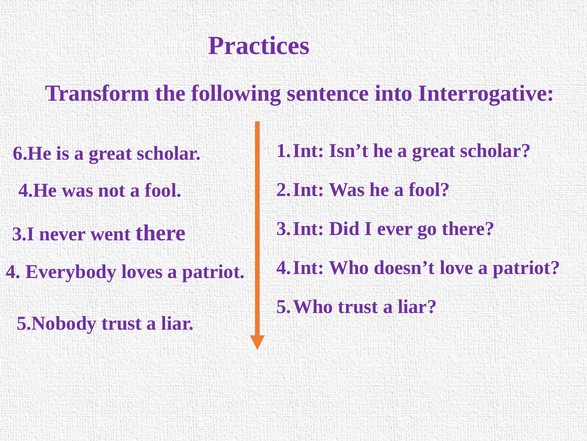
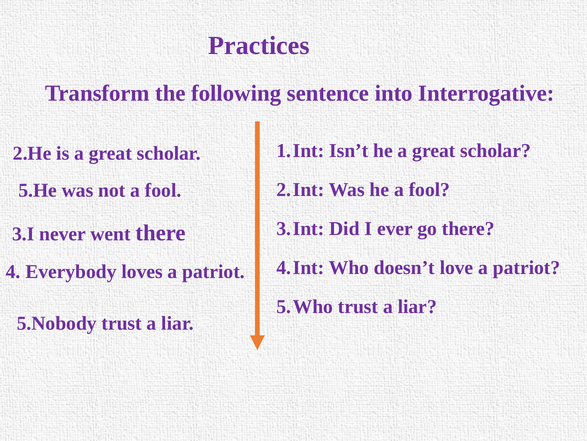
6.He: 6.He -> 2.He (32, 153)
4.He: 4.He -> 5.He (38, 190)
